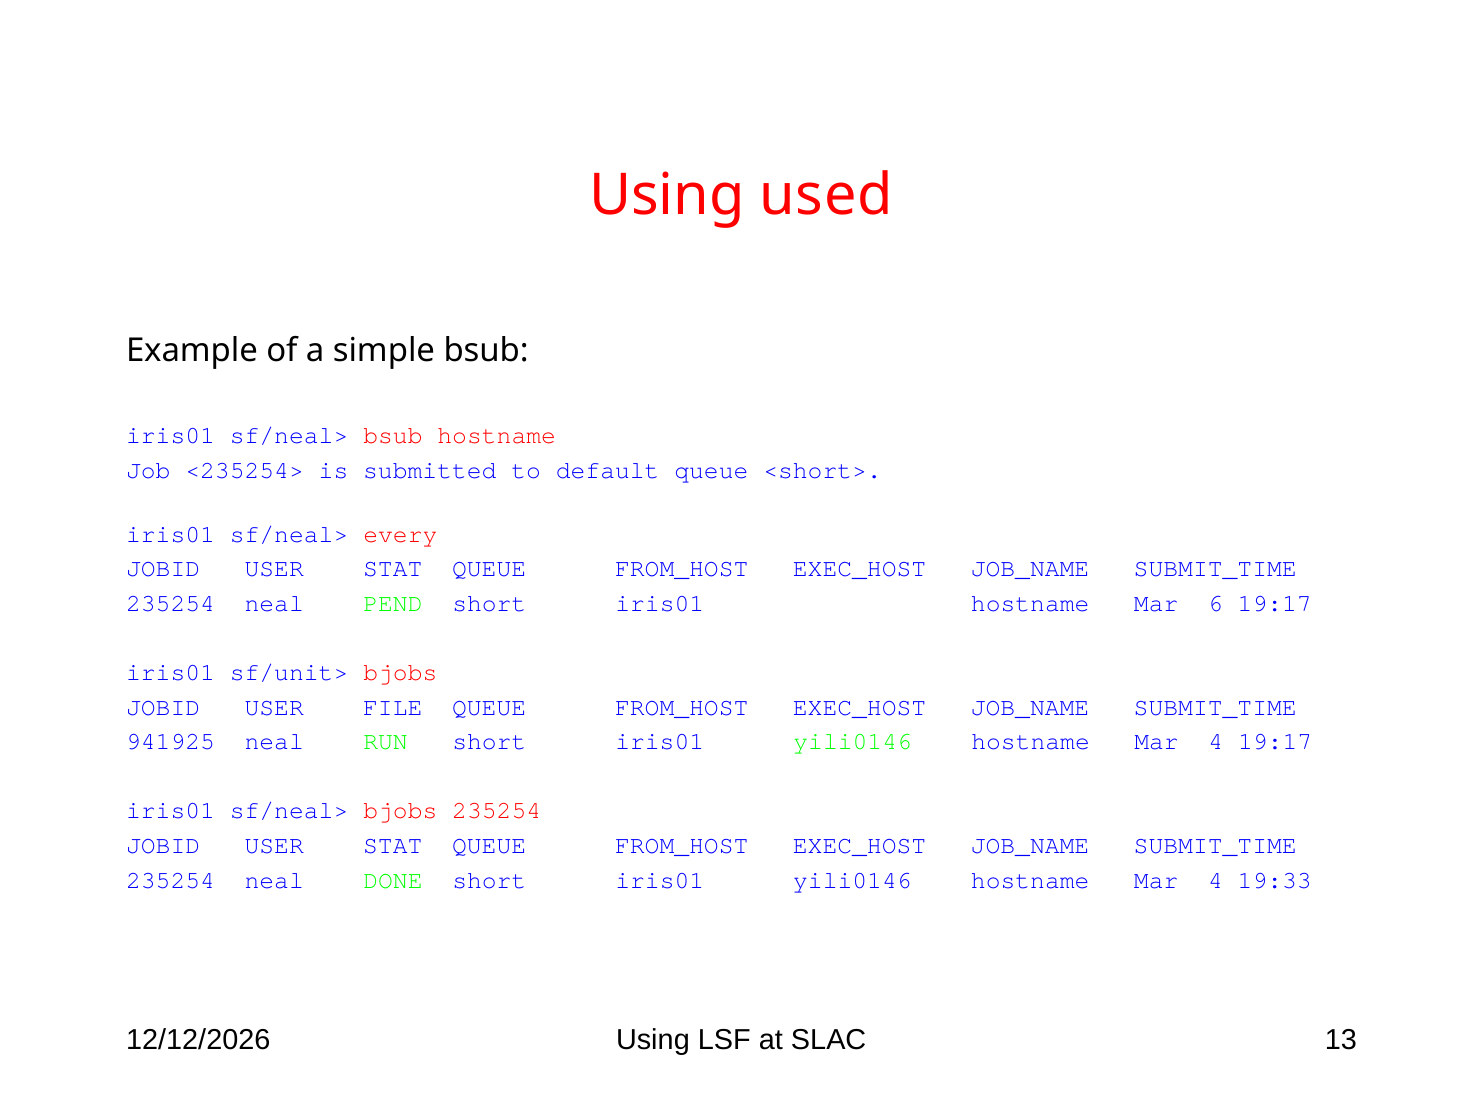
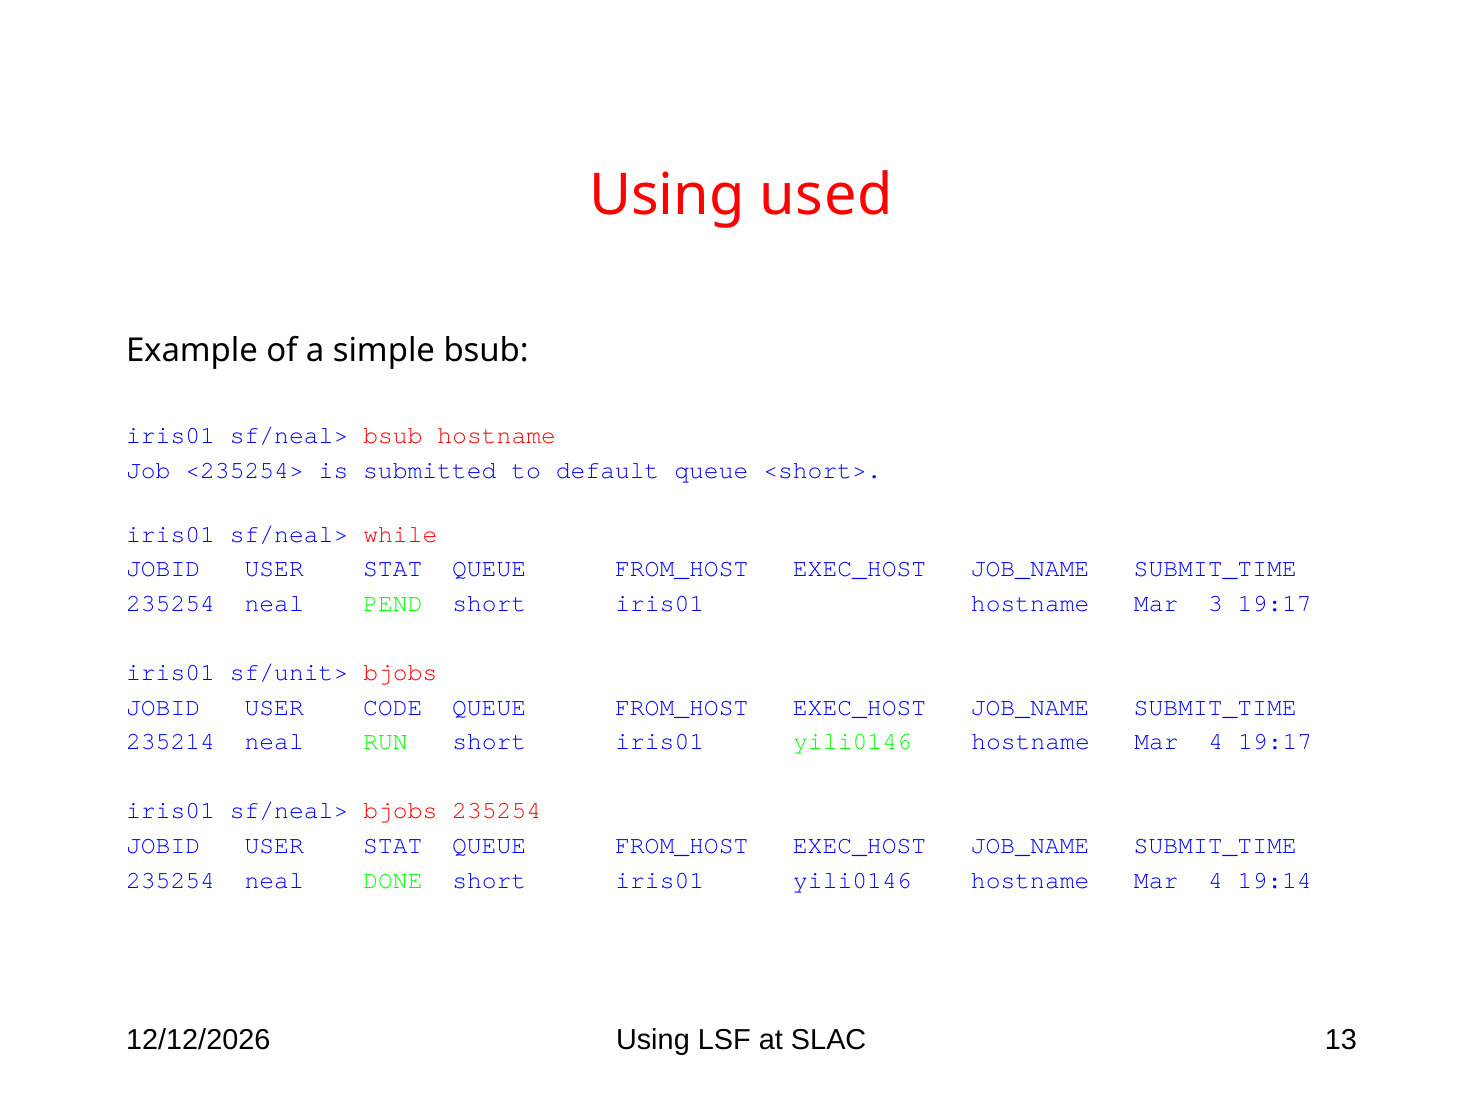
every: every -> while (400, 534)
6: 6 -> 3 (1215, 603)
FILE: FILE -> CODE (393, 707)
941925: 941925 -> 235214 (171, 742)
19:33: 19:33 -> 19:14 (1275, 880)
